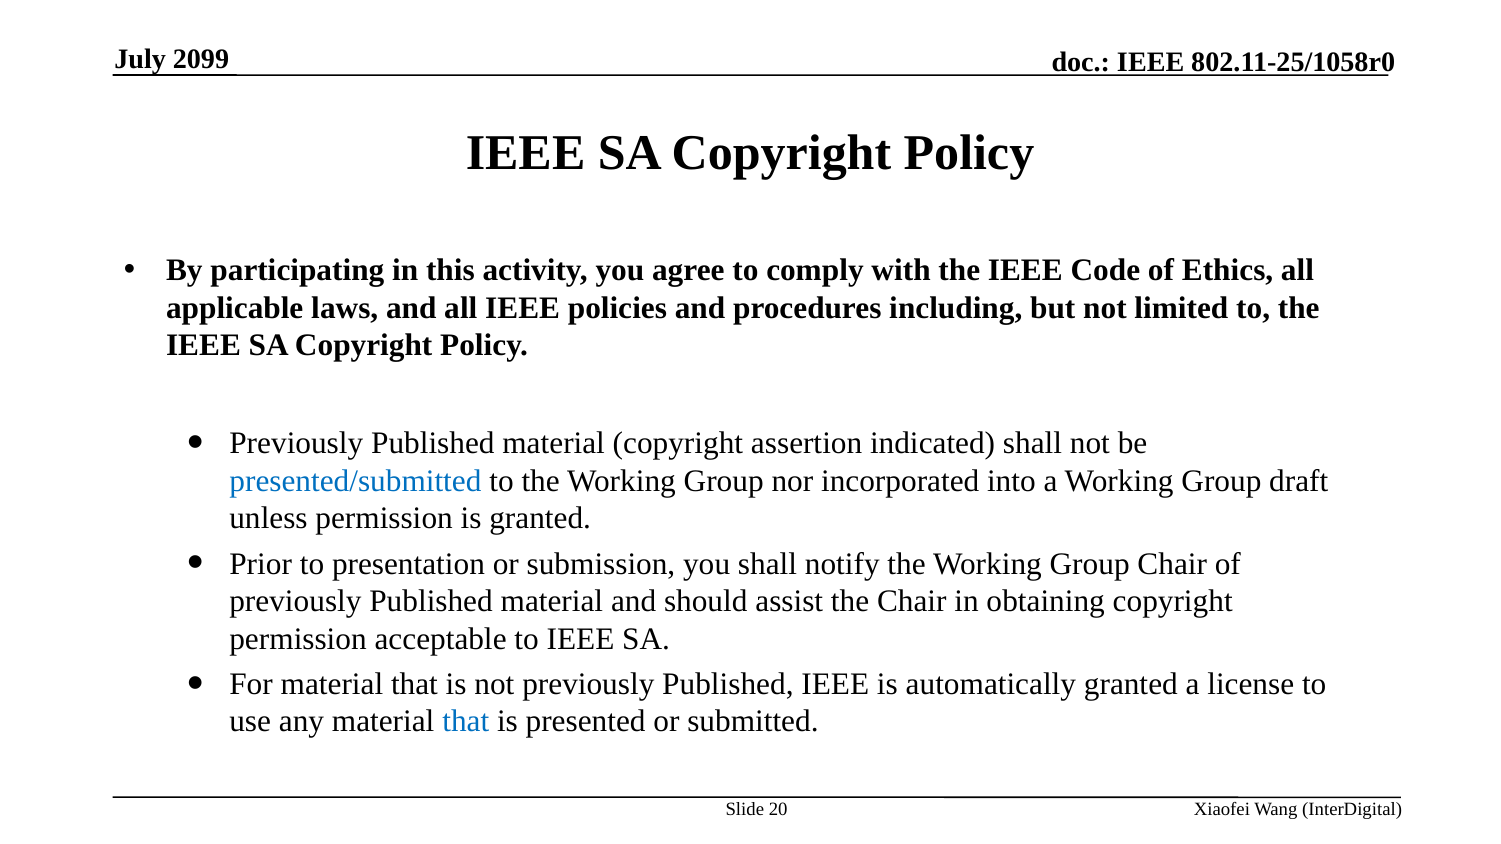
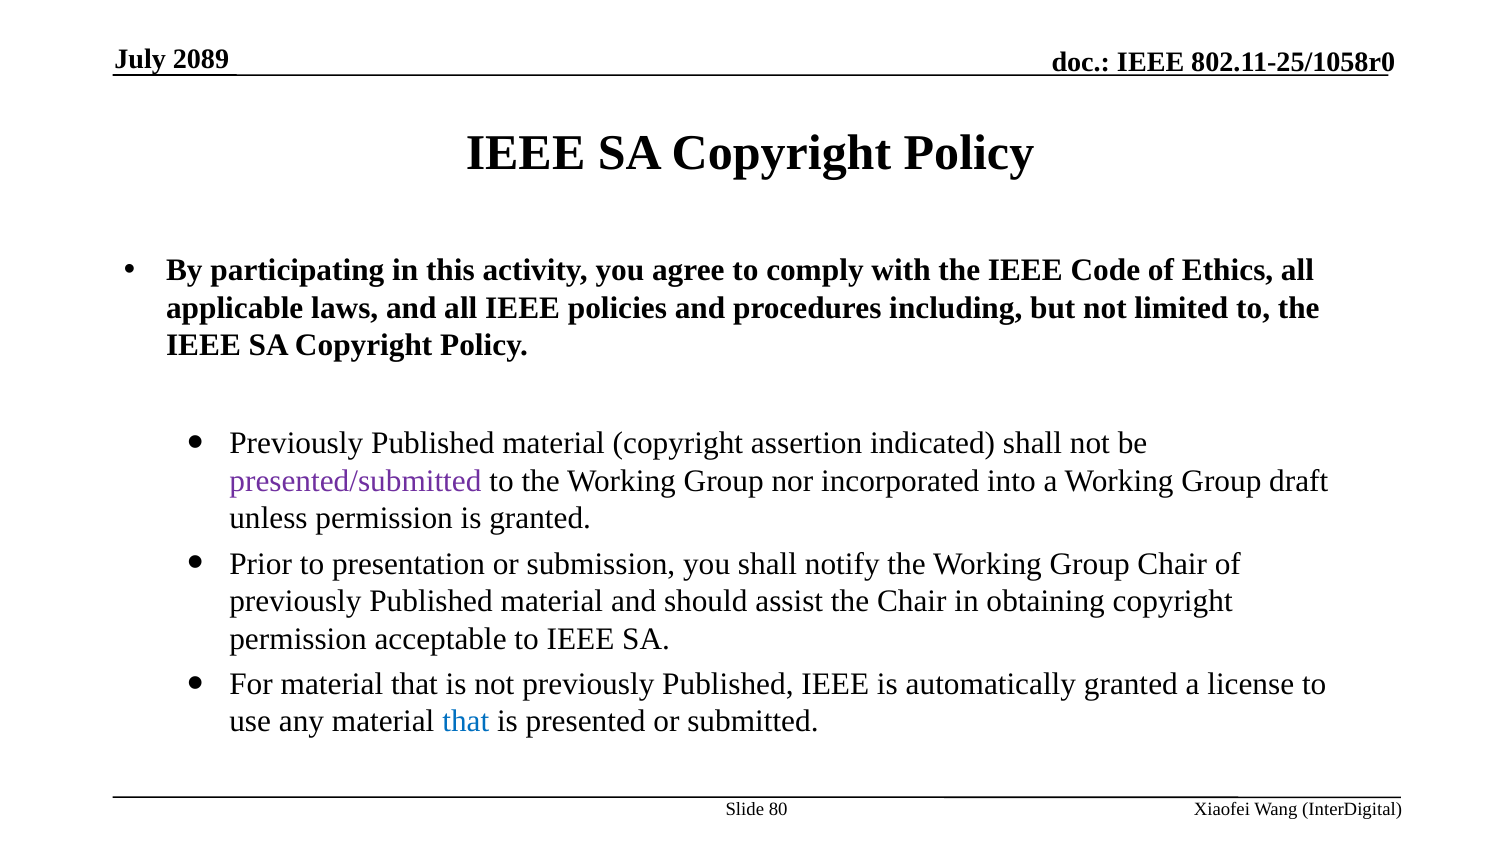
2099: 2099 -> 2089 (201, 60)
presented/submitted colour: blue -> purple (355, 481)
20: 20 -> 80 (778, 810)
